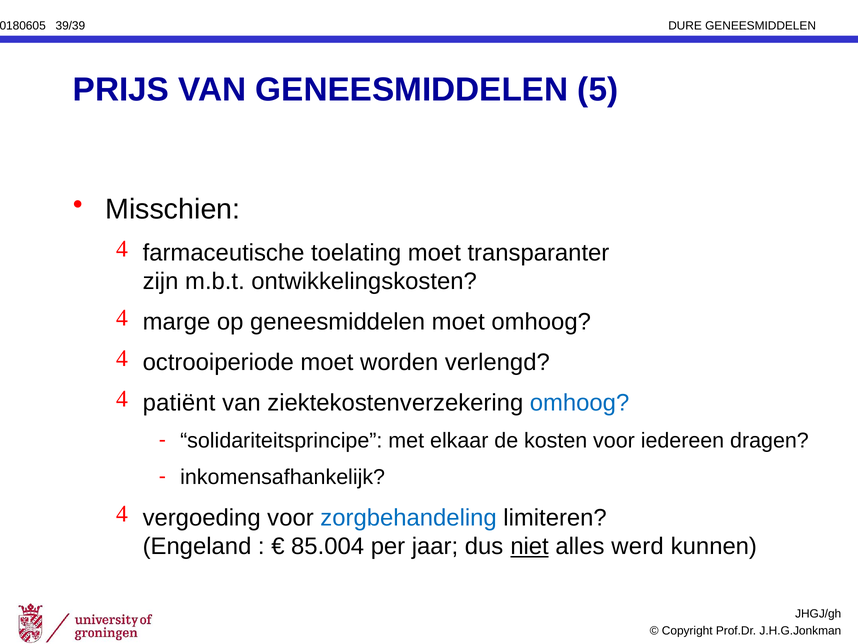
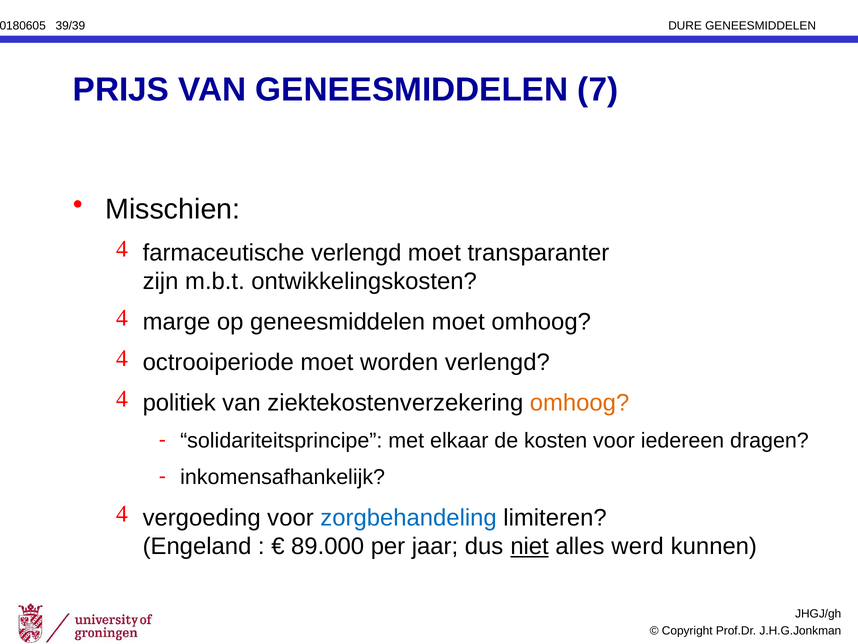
5: 5 -> 7 (598, 90)
farmaceutische toelating: toelating -> verlengd (356, 252)
patiënt: patiënt -> politiek (179, 403)
omhoog colour: blue -> orange (580, 403)
85.004: 85.004 -> 89.000 (328, 546)
